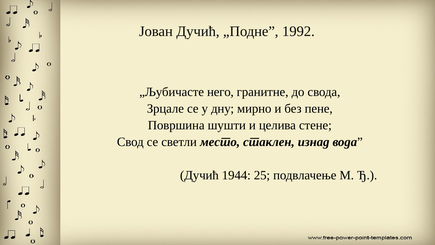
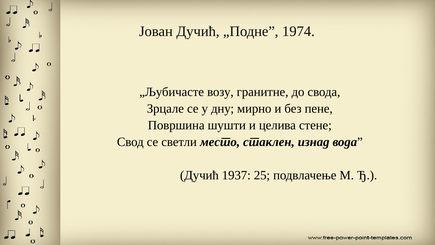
1992: 1992 -> 1974 (298, 31)
него: него -> возу (220, 92)
1944: 1944 -> 1937 (236, 175)
